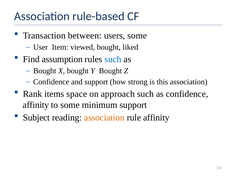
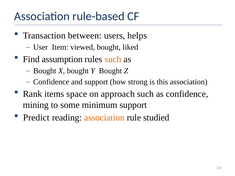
users some: some -> helps (137, 36)
such colour: blue -> orange (113, 59)
affinity: affinity -> mining (36, 105)
Subject: Subject -> Predict (36, 118)
rule affinity: affinity -> studied (156, 118)
